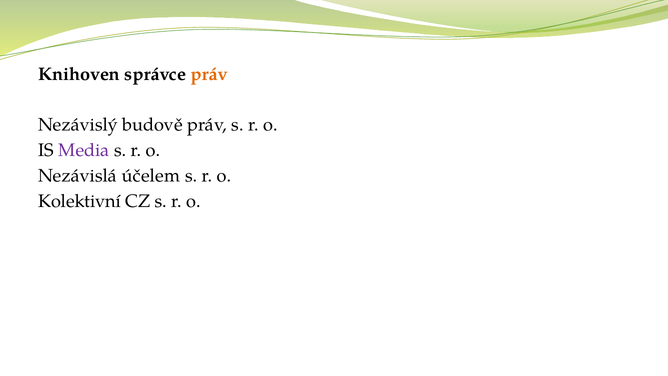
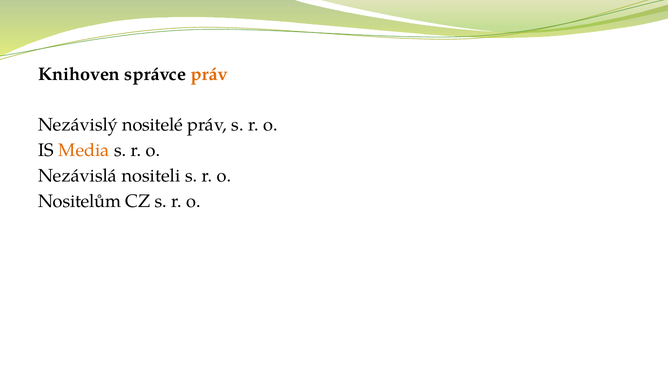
budově: budově -> nositelé (153, 125)
Media colour: purple -> orange (84, 150)
účelem: účelem -> nositeli (151, 176)
Kolektivní: Kolektivní -> Nositelům (80, 201)
